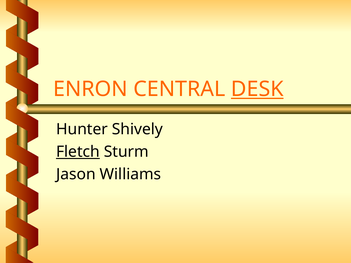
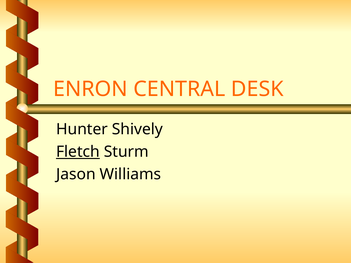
DESK underline: present -> none (257, 89)
